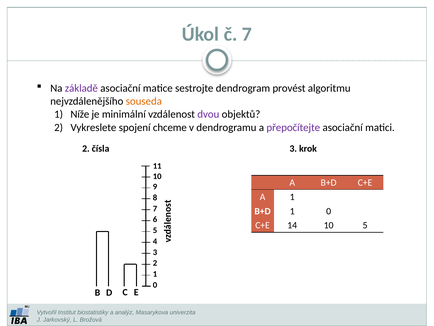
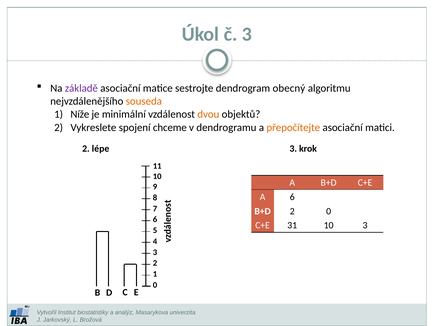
č 7: 7 -> 3 (247, 34)
provést: provést -> obecný (289, 88)
dvou colour: purple -> orange (208, 114)
přepočítejte colour: purple -> orange (293, 127)
čísla: čísla -> lépe (101, 148)
A 1: 1 -> 6 (292, 197)
B+D 1: 1 -> 2 (292, 211)
14: 14 -> 31 (292, 225)
10 5: 5 -> 3 (365, 225)
